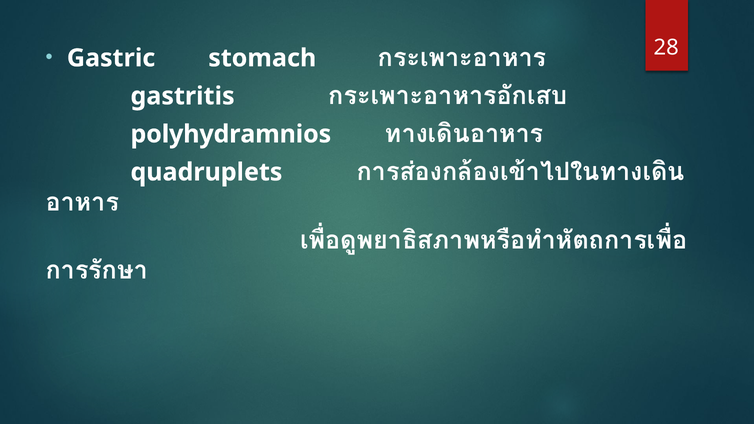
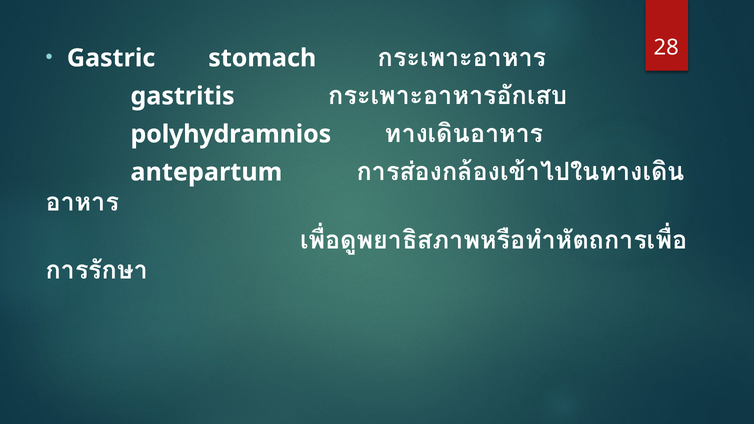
quadruplets: quadruplets -> antepartum (206, 172)
